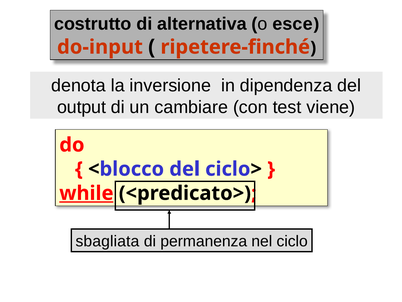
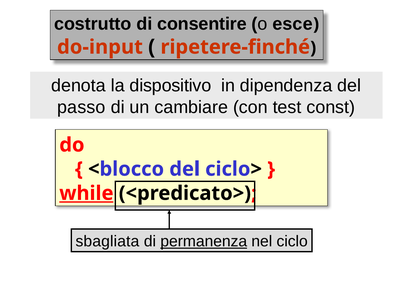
alternativa: alternativa -> consentire (202, 24)
inversione: inversione -> dispositivo (170, 86)
output: output -> passo (81, 107)
viene: viene -> const (331, 107)
permanenza underline: none -> present (204, 241)
